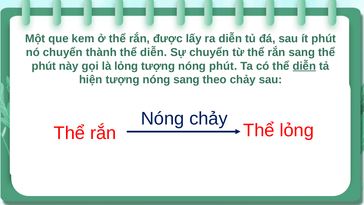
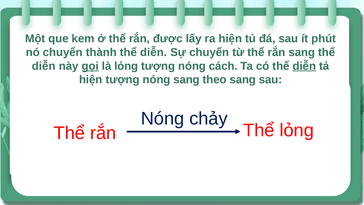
ra diễn: diễn -> hiện (230, 39)
phút: phút -> diễn (44, 66)
gọi underline: none -> present (90, 66)
nóng phút: phút -> cách (223, 66)
theo chảy: chảy -> sang (243, 80)
